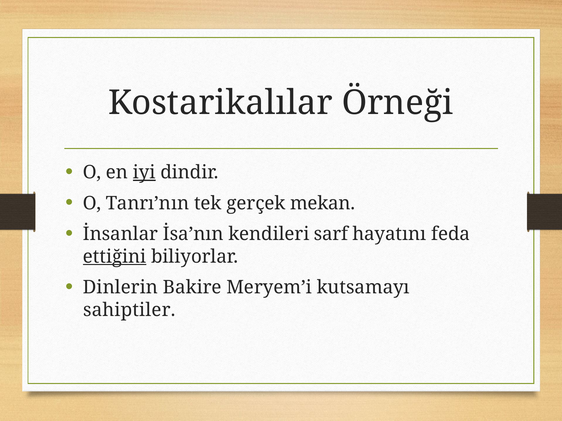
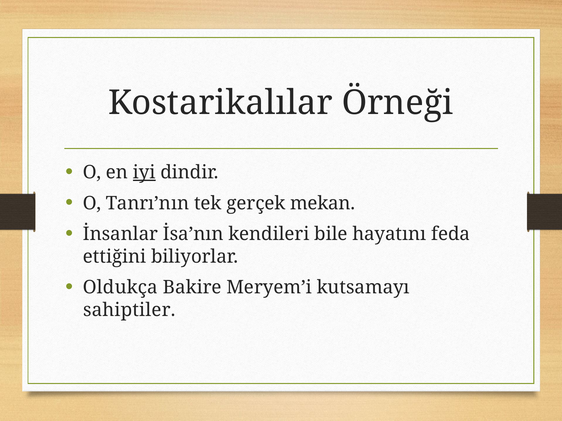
sarf: sarf -> bile (331, 234)
ettiğini underline: present -> none (115, 257)
Dinlerin: Dinlerin -> Oldukça (120, 288)
